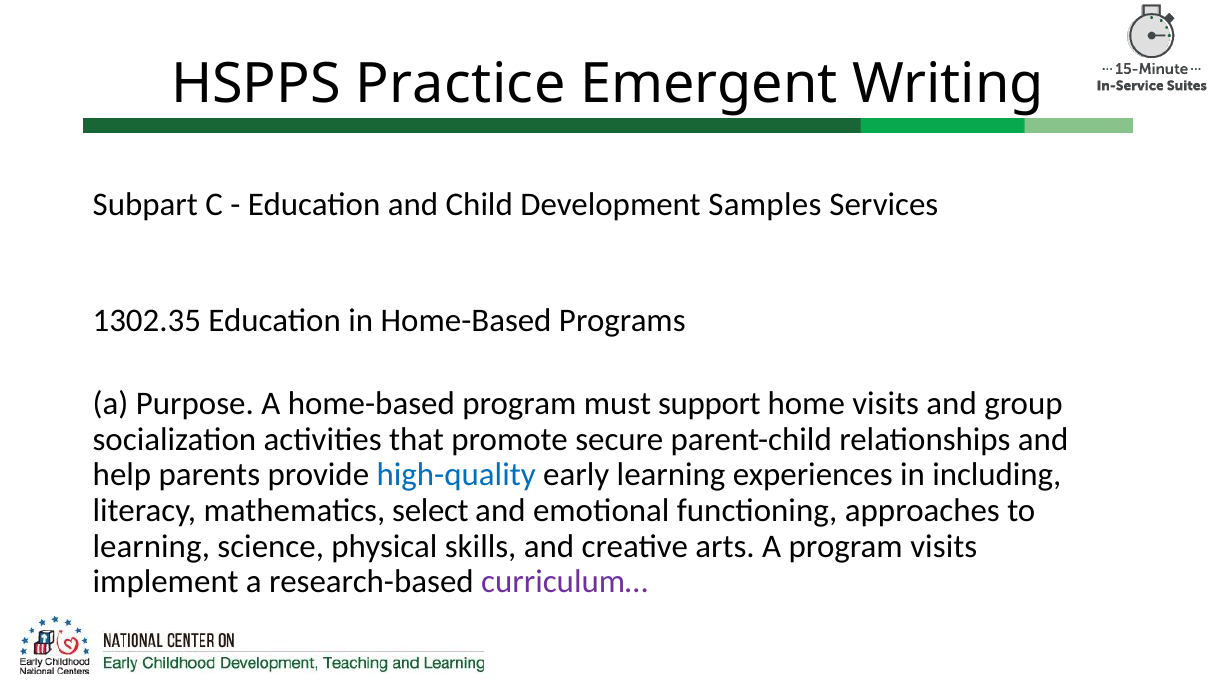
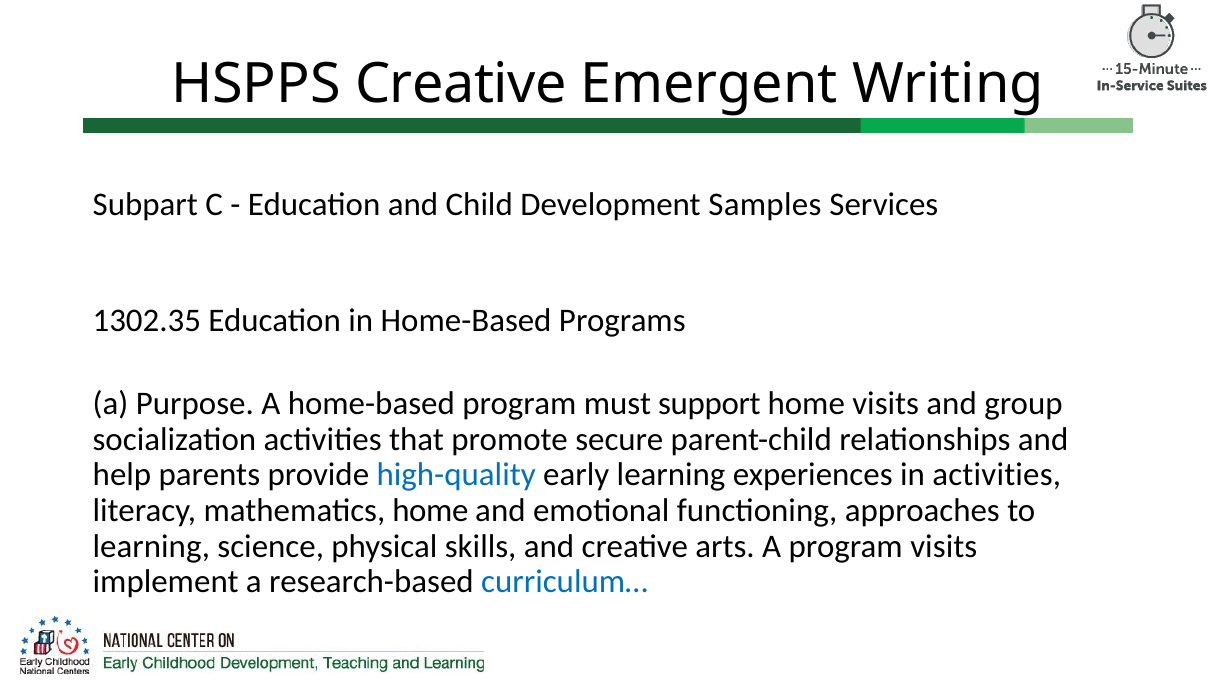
HSPPS Practice: Practice -> Creative (461, 84)
in including: including -> activities (997, 475)
mathematics select: select -> home (430, 511)
curriculum… colour: purple -> blue (565, 582)
